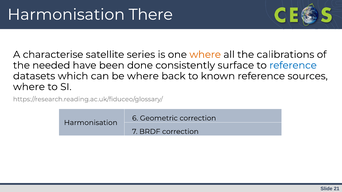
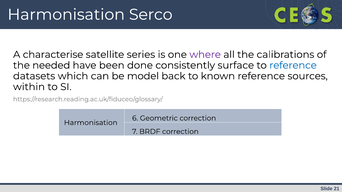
There: There -> Serco (151, 15)
where colour: orange -> purple (205, 55)
be where: where -> model (143, 76)
where: where -> within (29, 87)
